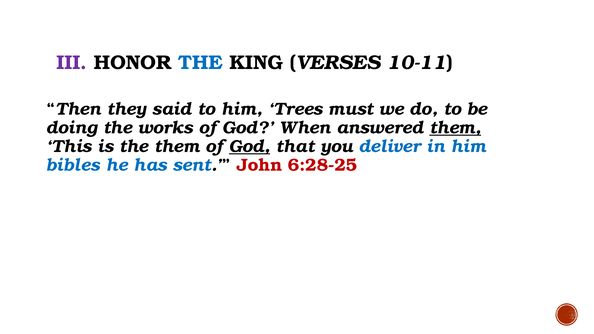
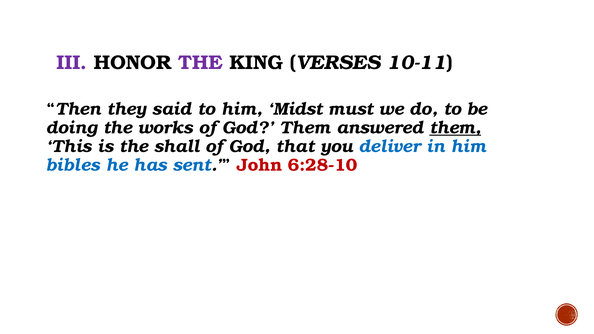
THE colour: blue -> purple (200, 63)
Trees: Trees -> Midst (295, 109)
God When: When -> Them (305, 128)
the them: them -> shall (177, 147)
God underline: present -> none (250, 147)
6:28-25: 6:28-25 -> 6:28-10 (323, 165)
